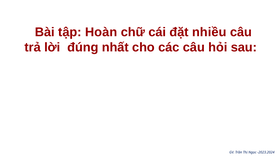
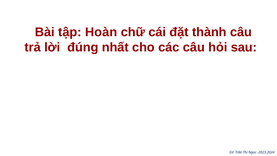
nhiều: nhiều -> thành (209, 32)
